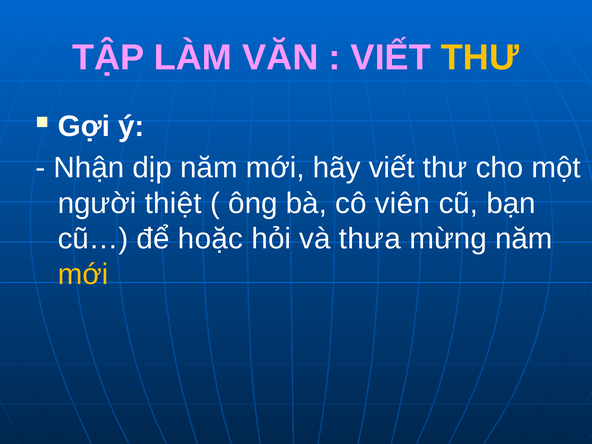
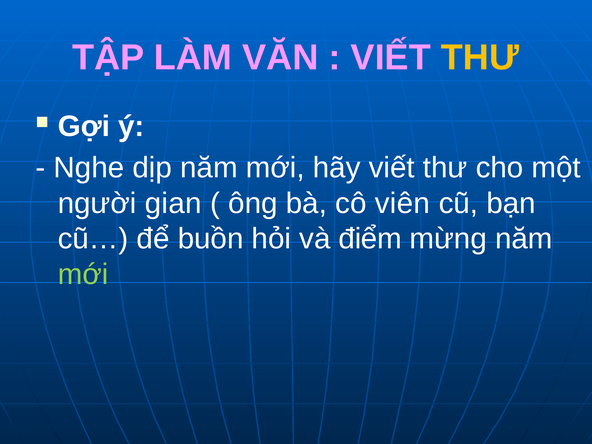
Nhận: Nhận -> Nghe (89, 168)
thiệt: thiệt -> gian (173, 203)
hoặc: hoặc -> buồn (211, 239)
thưa: thưa -> điểm (370, 239)
mới colour: yellow -> light green (83, 274)
